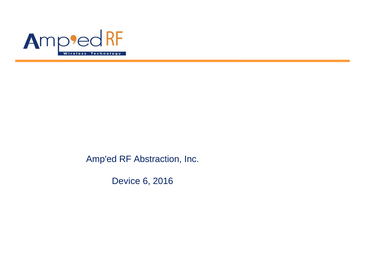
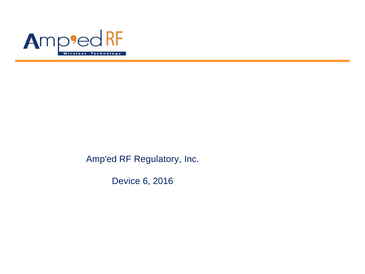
Abstraction: Abstraction -> Regulatory (158, 159)
